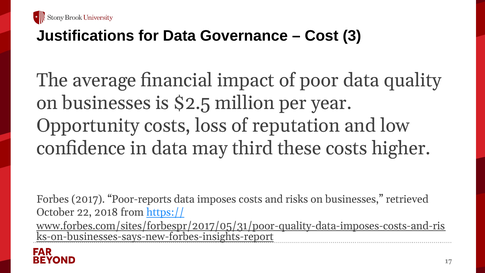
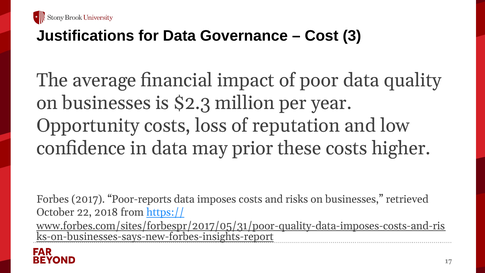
$2.5: $2.5 -> $2.3 (192, 103)
third: third -> prior (253, 148)
